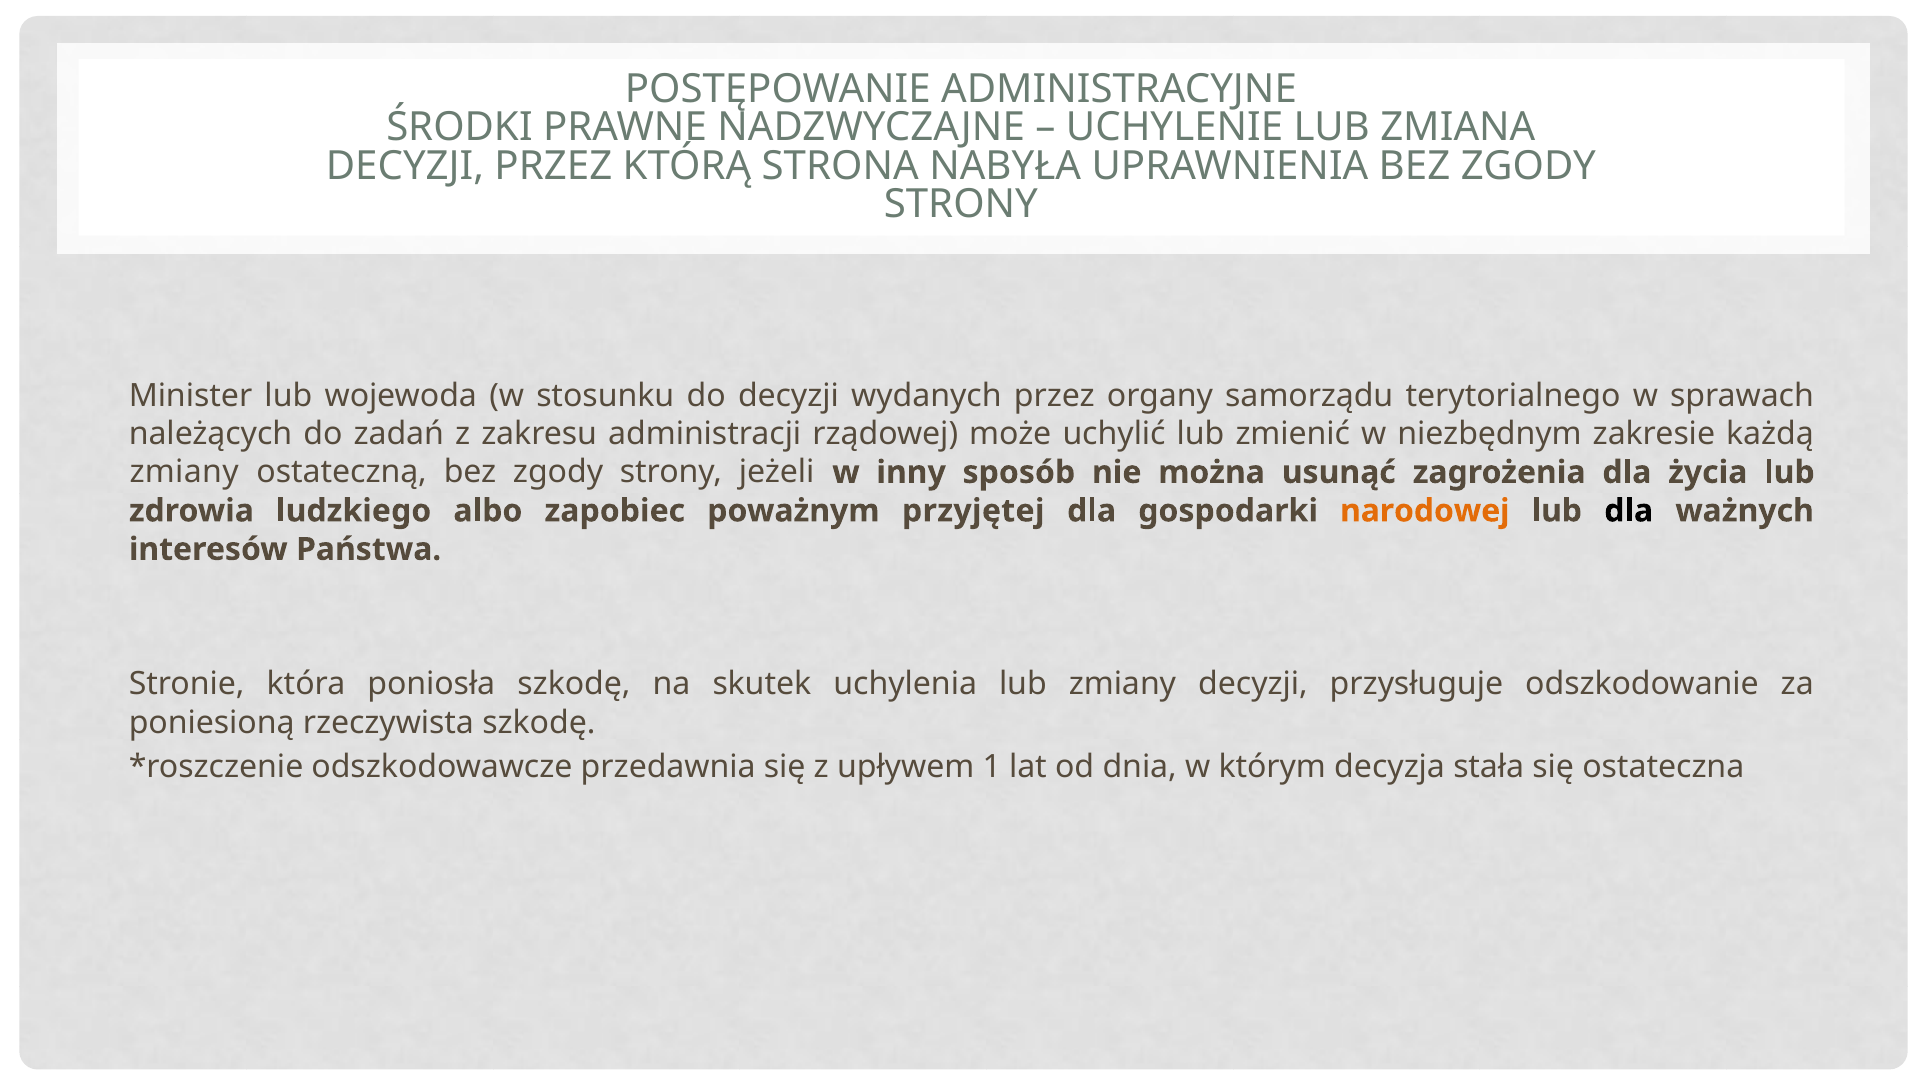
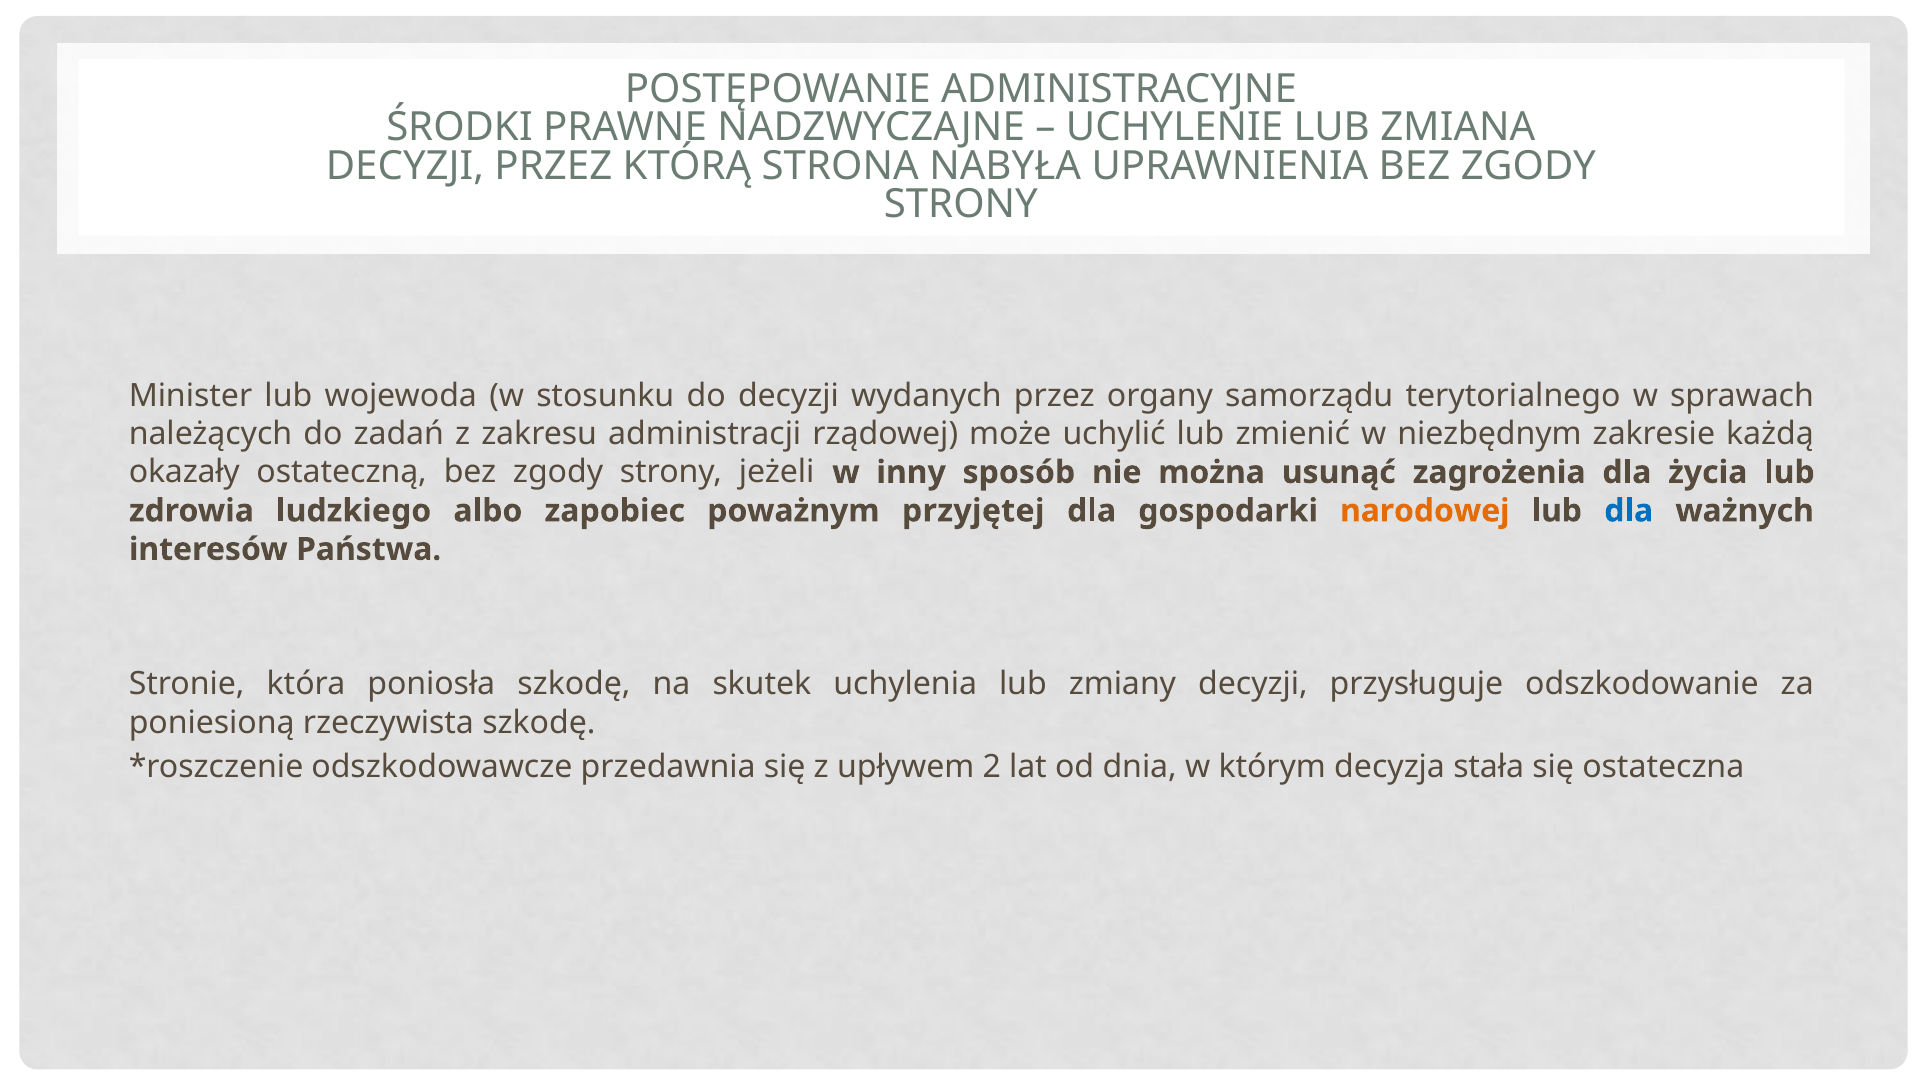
zmiany: zmiany -> okazały (184, 472)
dla colour: black -> blue (1629, 511)
1: 1 -> 2 (992, 767)
